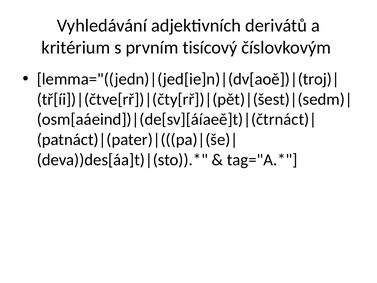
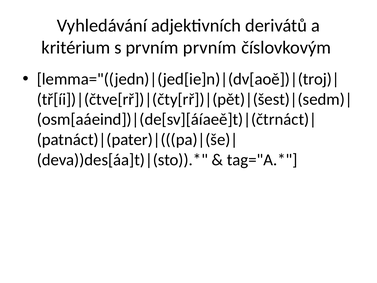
prvním tisícový: tisícový -> prvním (210, 47)
